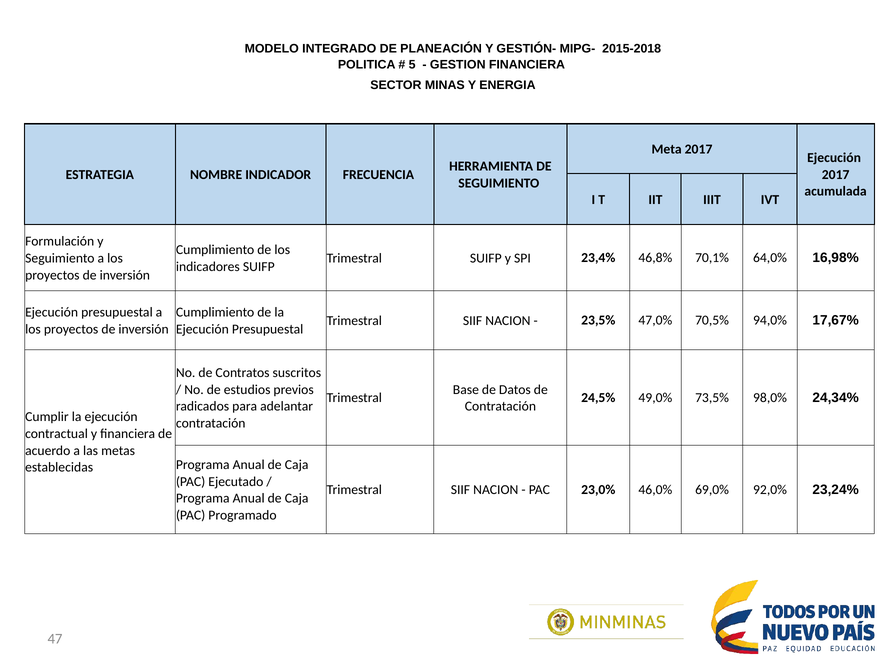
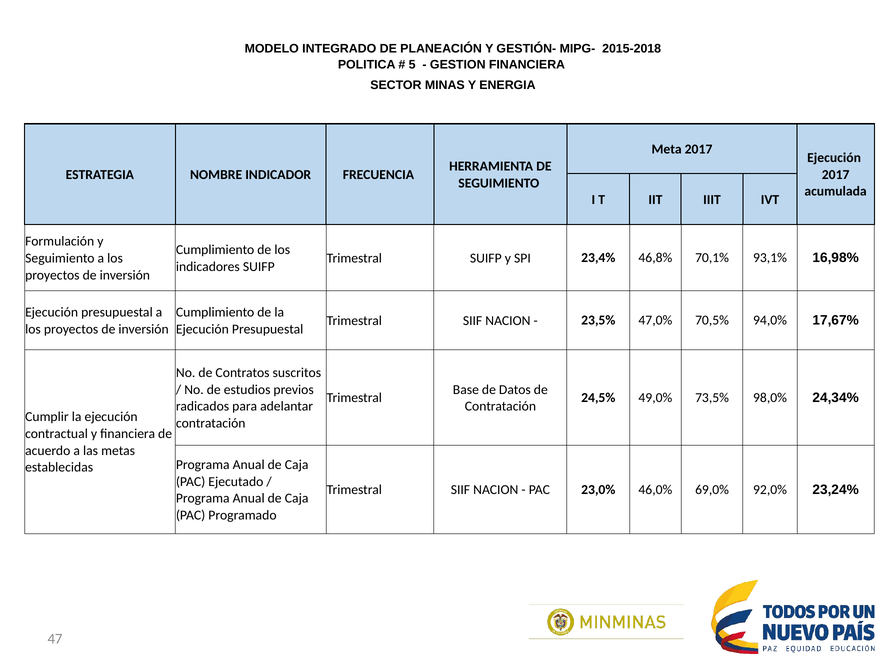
64,0%: 64,0% -> 93,1% (770, 258)
